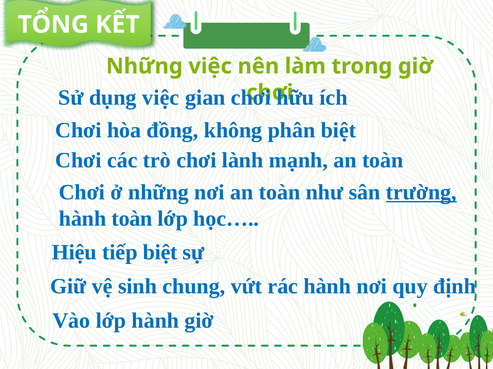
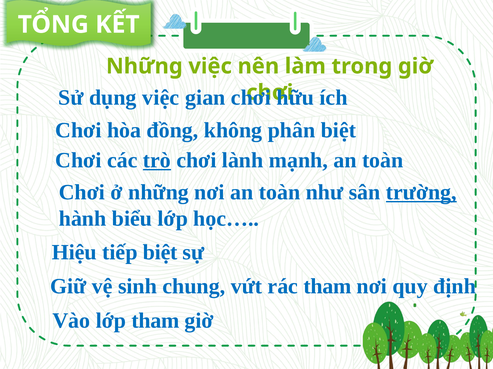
trò underline: none -> present (157, 161)
hành toàn: toàn -> biểu (132, 219)
rác hành: hành -> tham (327, 287)
lớp hành: hành -> tham (155, 321)
